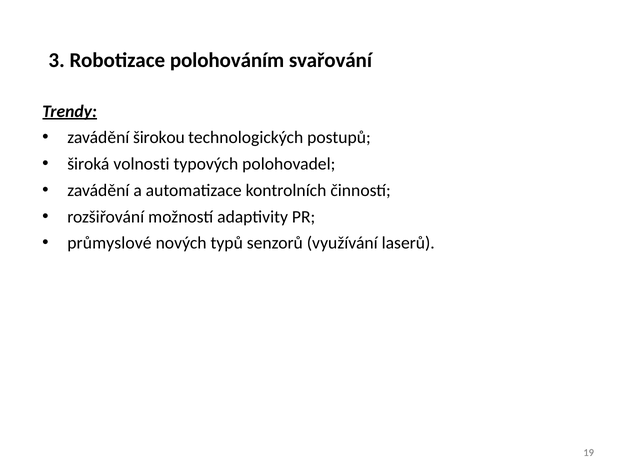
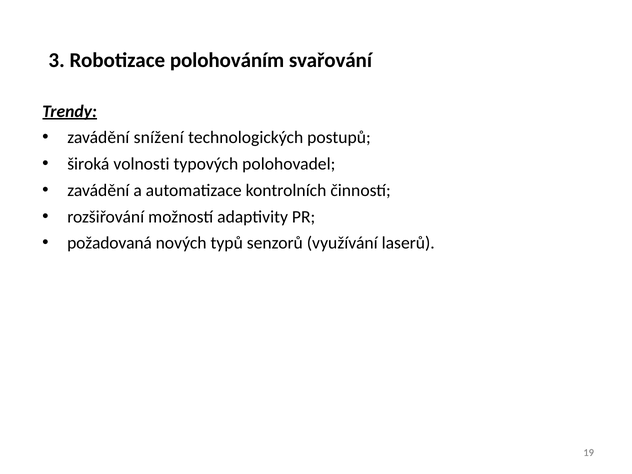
širokou: širokou -> snížení (159, 138)
průmyslové: průmyslové -> požadovaná (110, 243)
